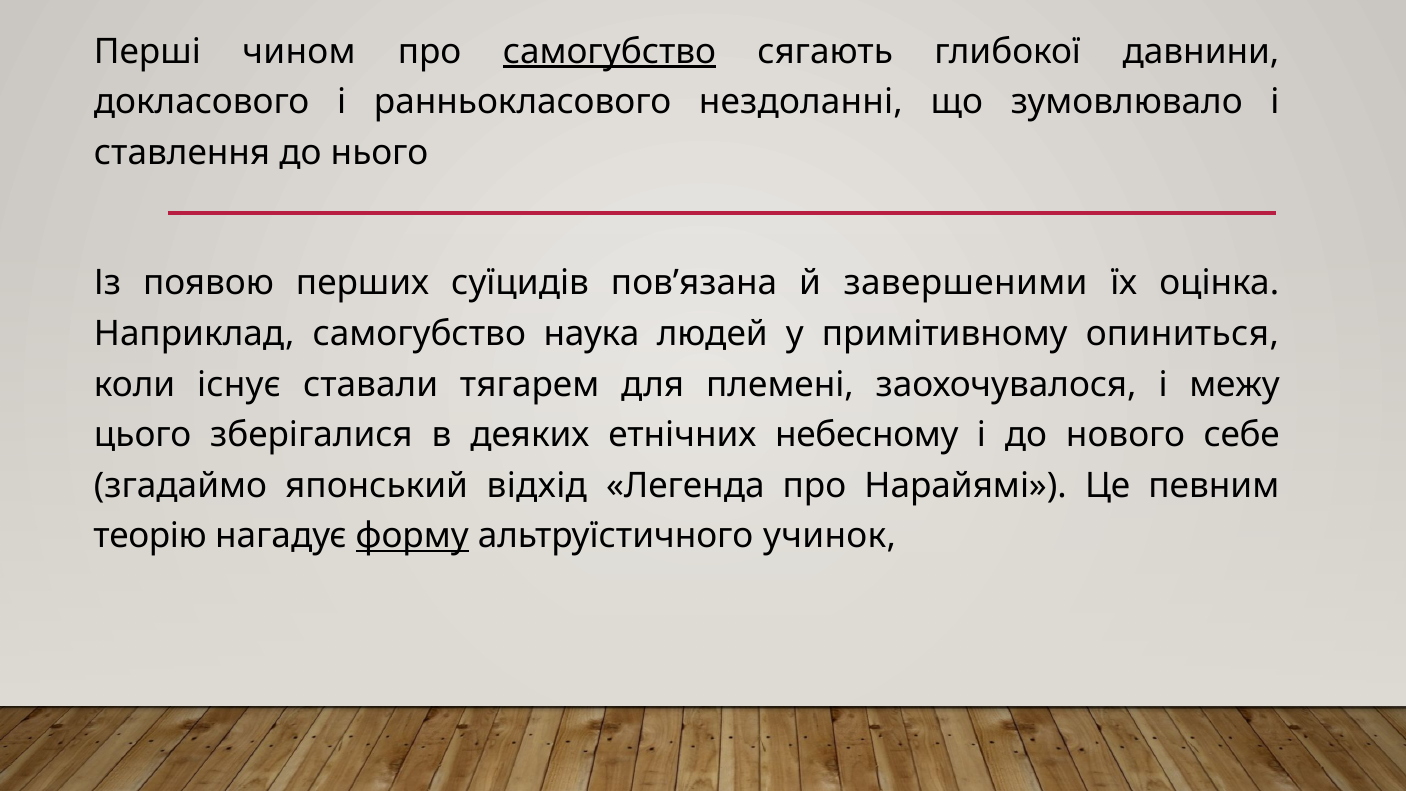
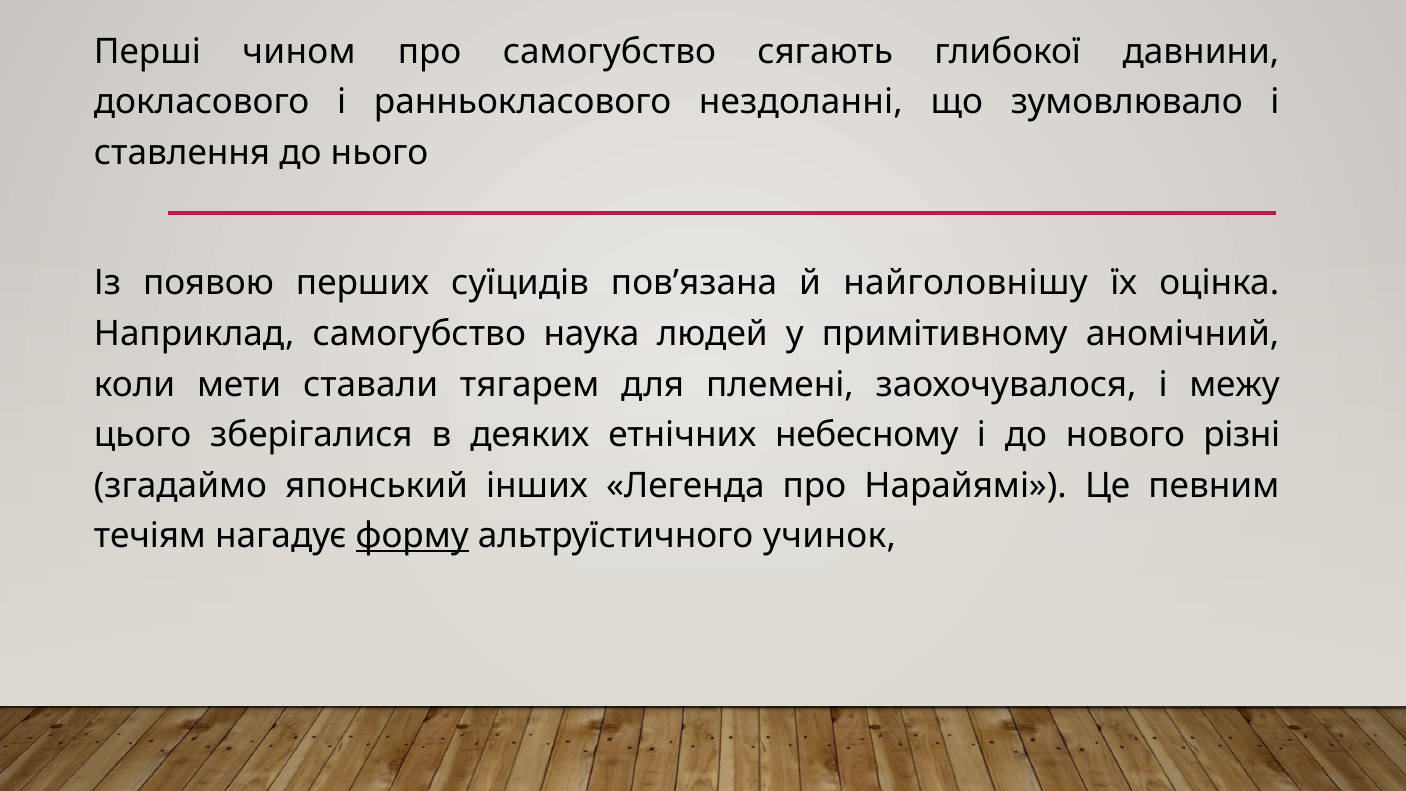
самогубство underline: present -> none (609, 51)
завершеними: завершеними -> найголовнішу (966, 283)
опиниться: опиниться -> aномічний (1183, 334)
існує: існує -> мети (239, 384)
себе: себе -> різні (1242, 435)
відхід: відхід -> інших (537, 486)
теорію: теорію -> течіям (150, 536)
